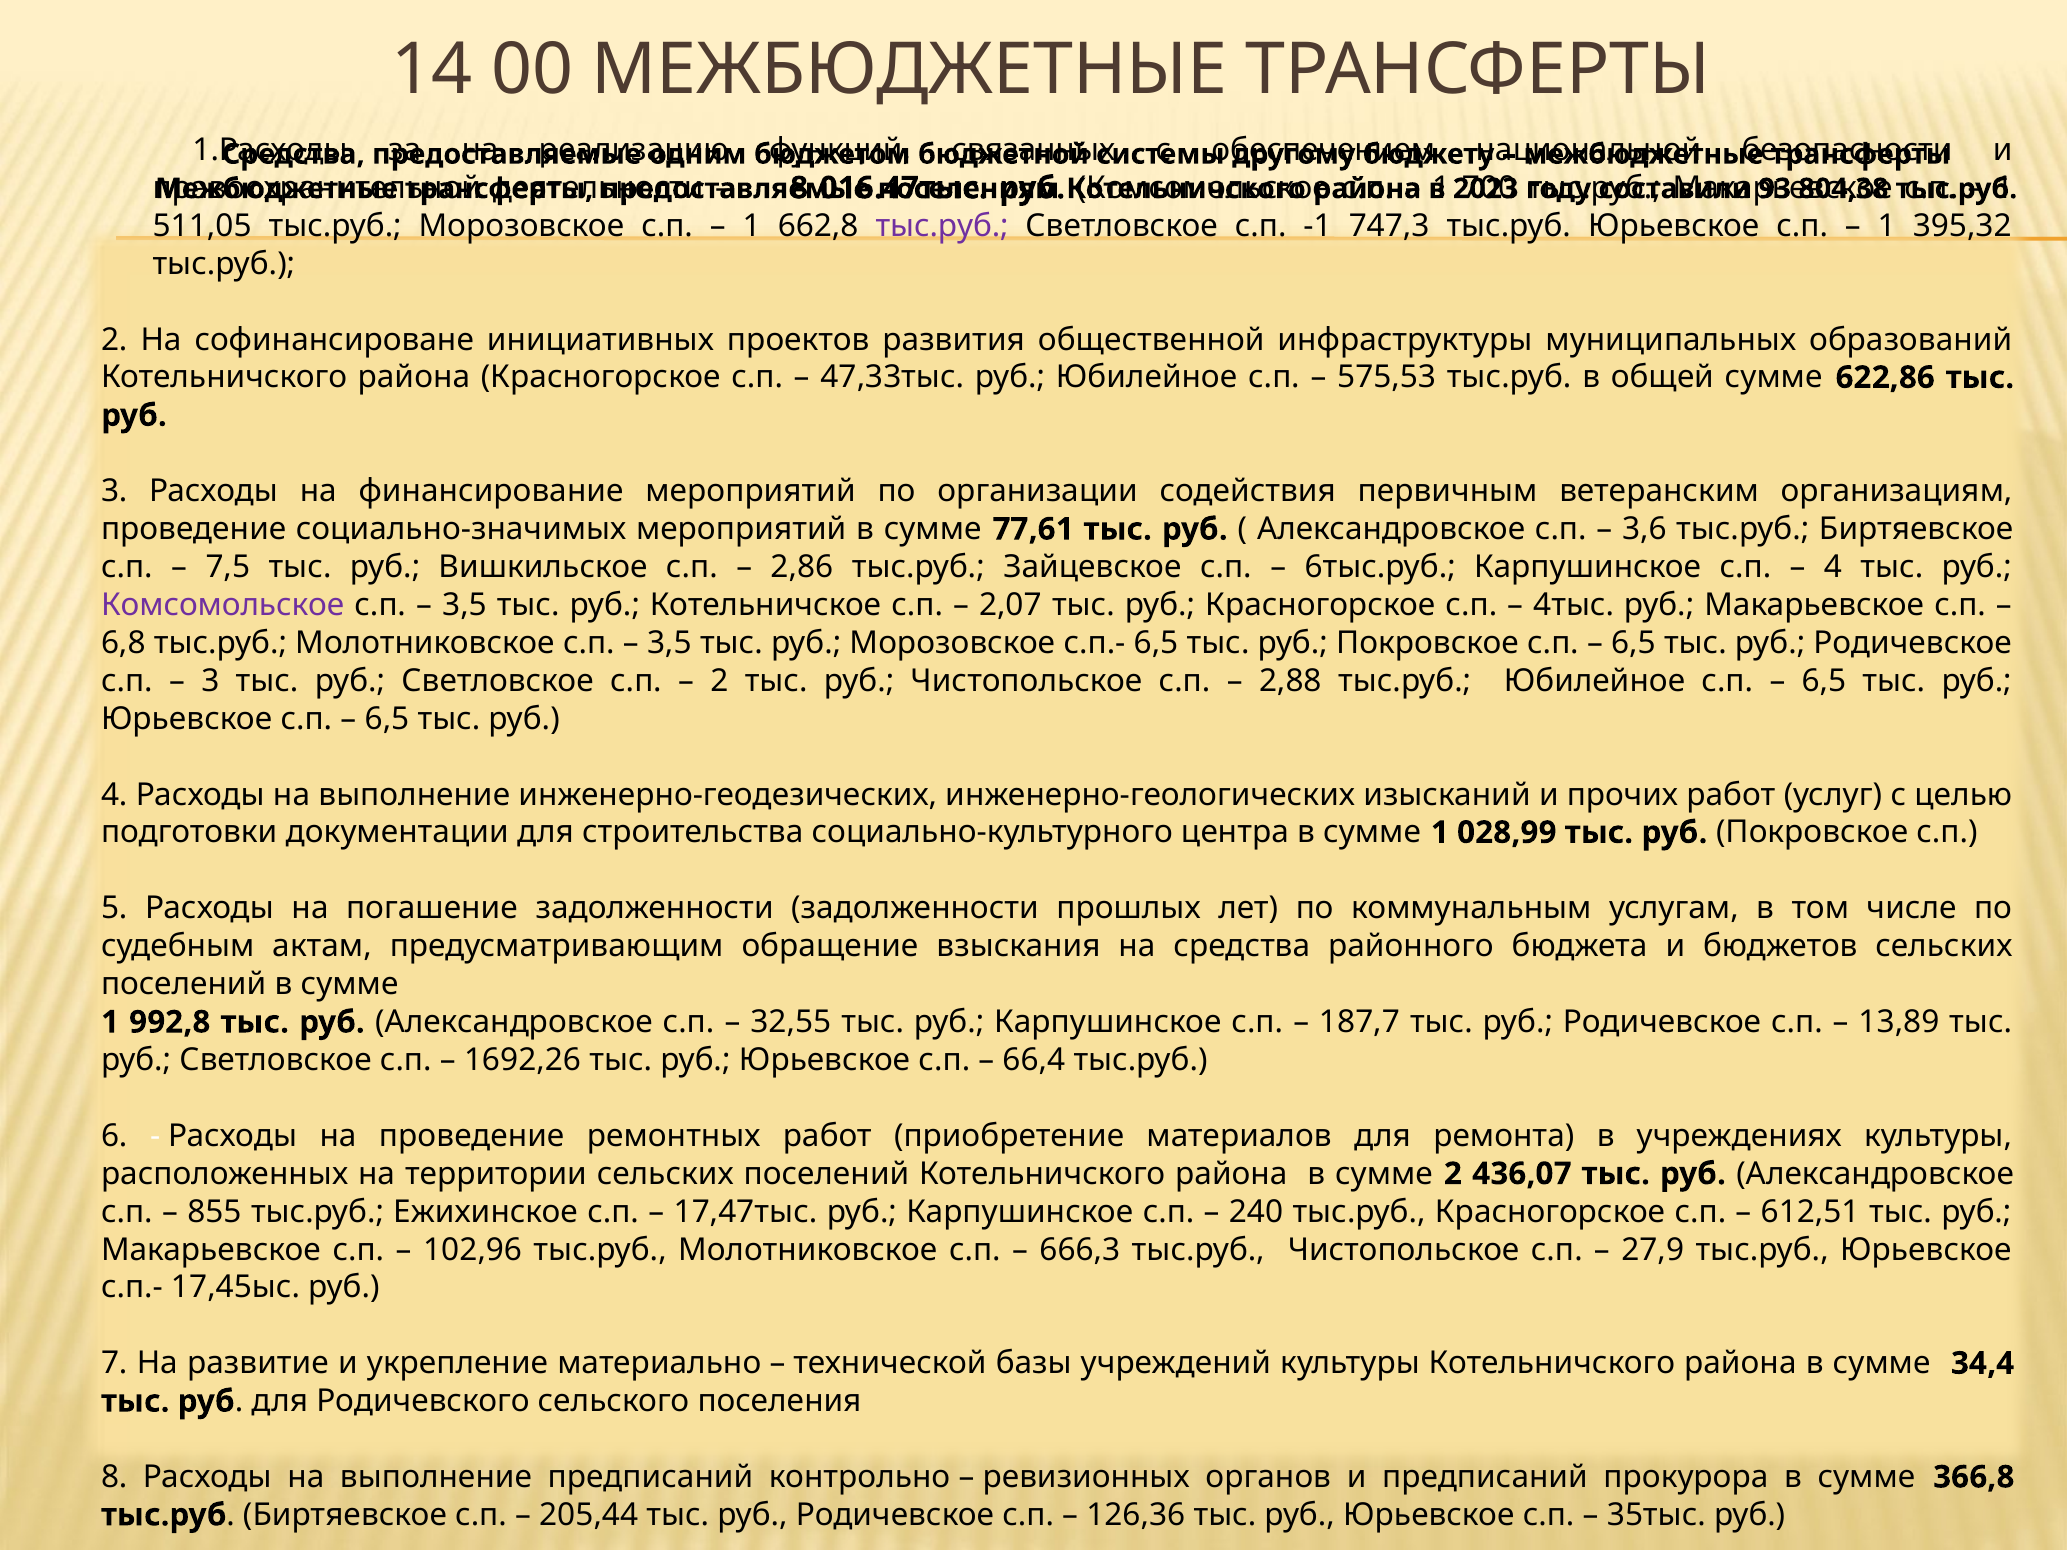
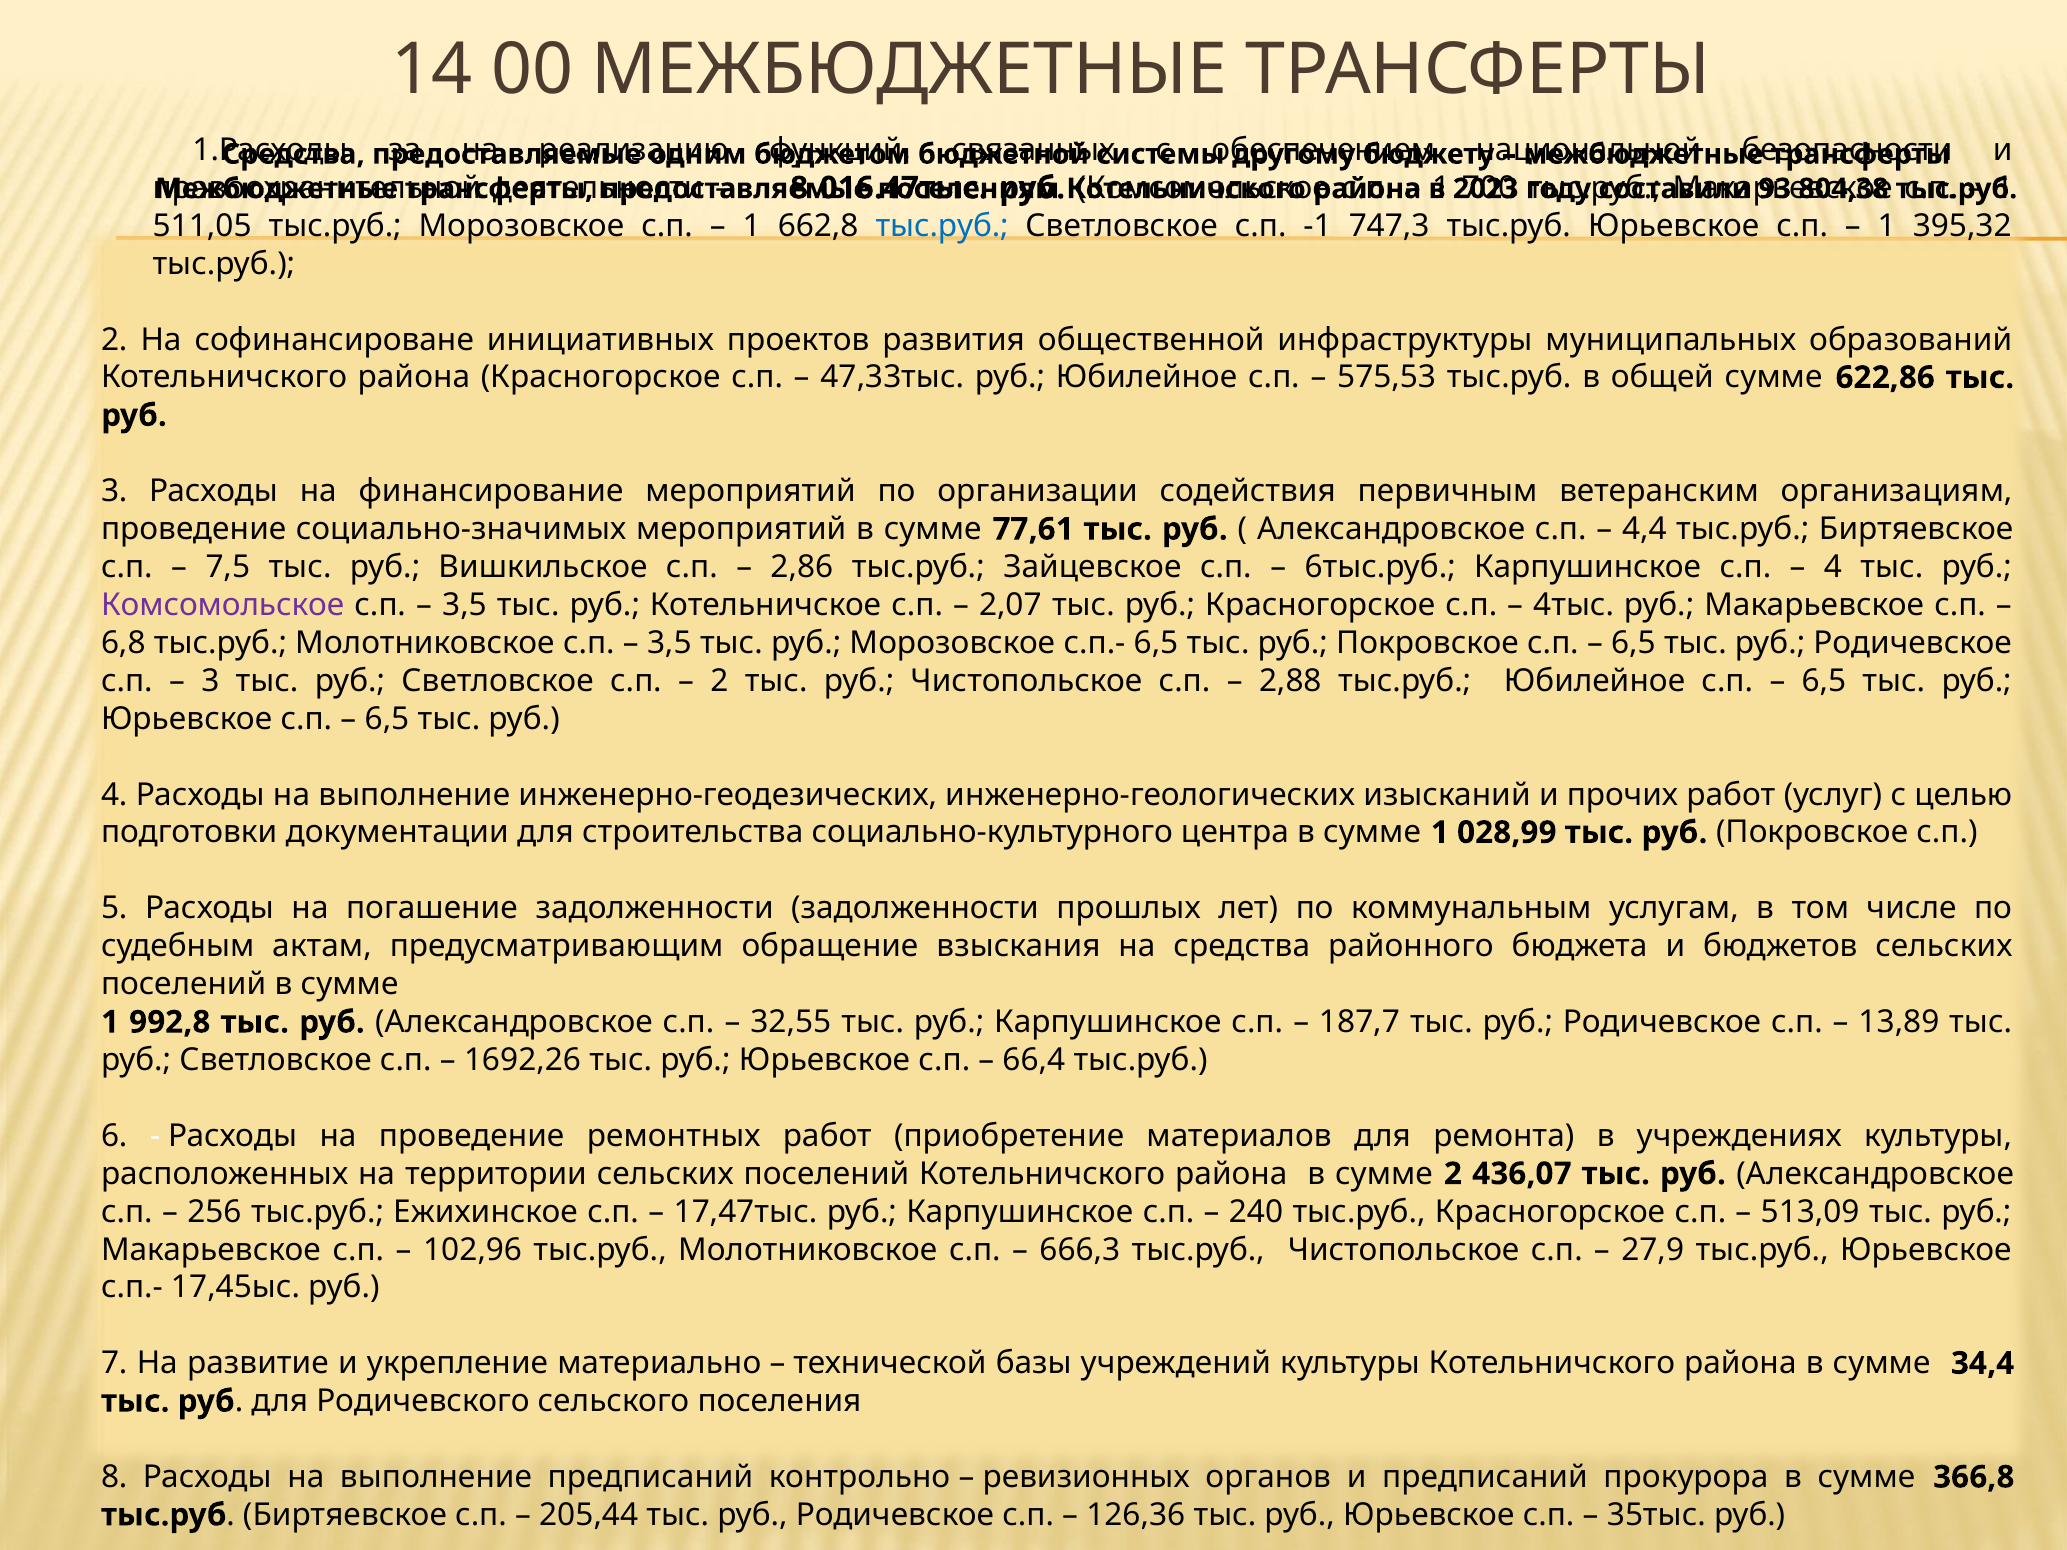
тыс.руб colour: purple -> blue (942, 226)
3,6: 3,6 -> 4,4 (1644, 529)
855: 855 -> 256 (214, 1212)
612,51: 612,51 -> 513,09 (1810, 1212)
